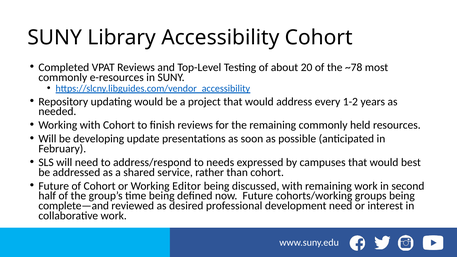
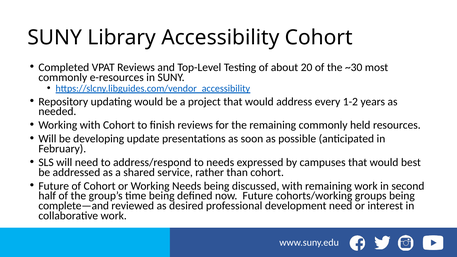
~78: ~78 -> ~30 (354, 67)
Working Editor: Editor -> Needs (187, 186)
